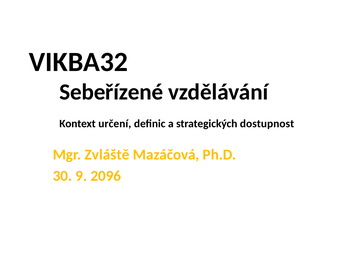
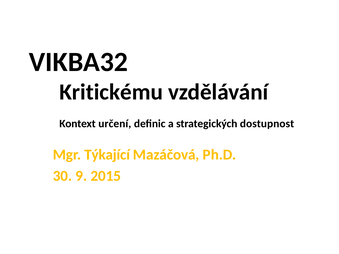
Sebeřízené: Sebeřízené -> Kritickému (111, 92)
Zvláště: Zvláště -> Týkající (107, 155)
2096: 2096 -> 2015 (106, 176)
